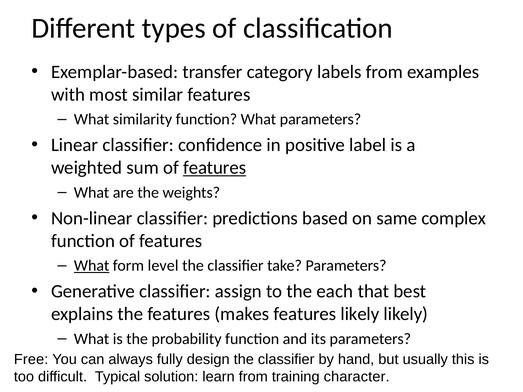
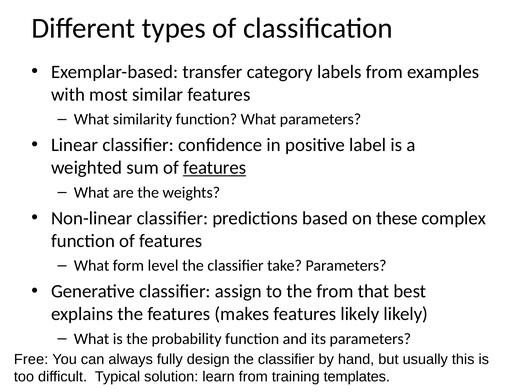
same: same -> these (397, 218)
What underline: present -> none (92, 266)
the each: each -> from (335, 292)
character: character -> templates (357, 377)
